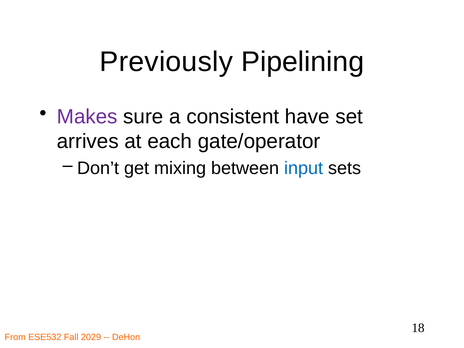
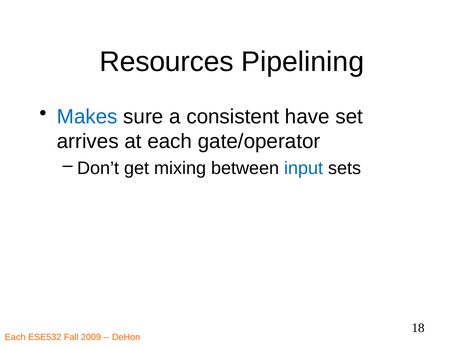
Previously: Previously -> Resources (167, 62)
Makes colour: purple -> blue (87, 117)
From: From -> Each (15, 337)
2029: 2029 -> 2009 (91, 337)
